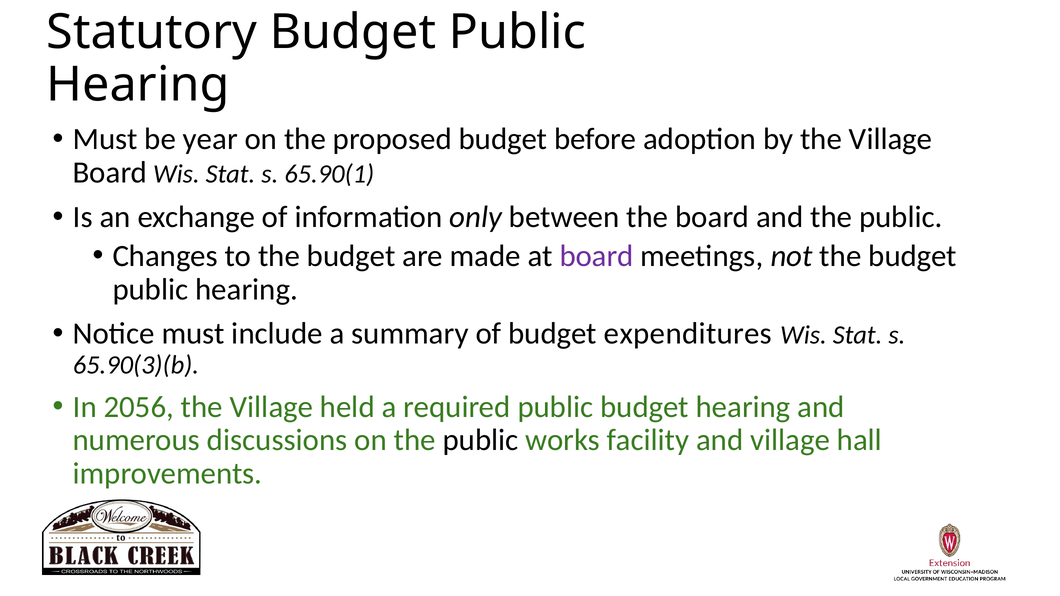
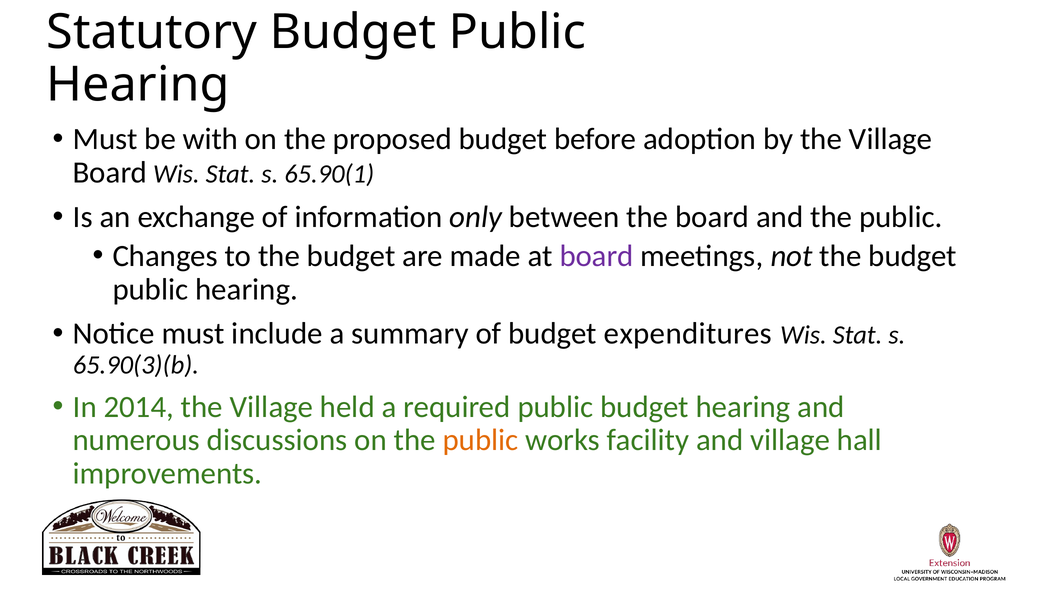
year: year -> with (210, 139)
2056: 2056 -> 2014 (139, 407)
public colour: black -> orange (481, 440)
